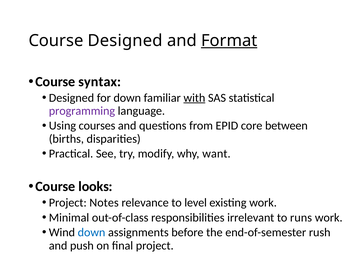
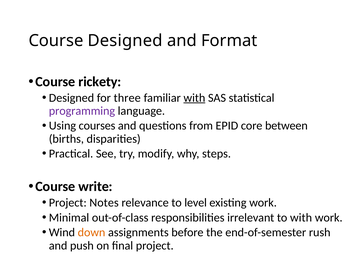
Format underline: present -> none (229, 41)
syntax: syntax -> rickety (100, 82)
for down: down -> three (127, 98)
want: want -> steps (217, 153)
looks: looks -> write (96, 186)
to runs: runs -> with (301, 217)
down colour: blue -> orange (92, 232)
